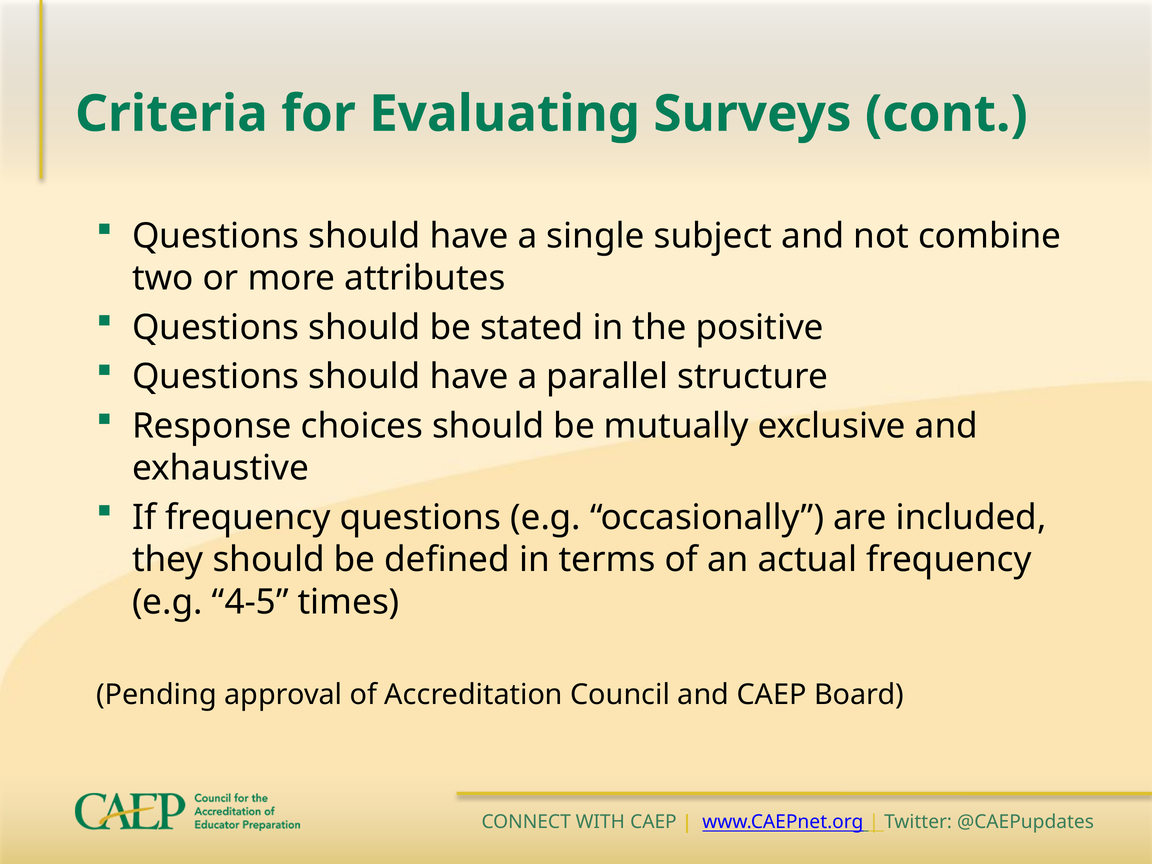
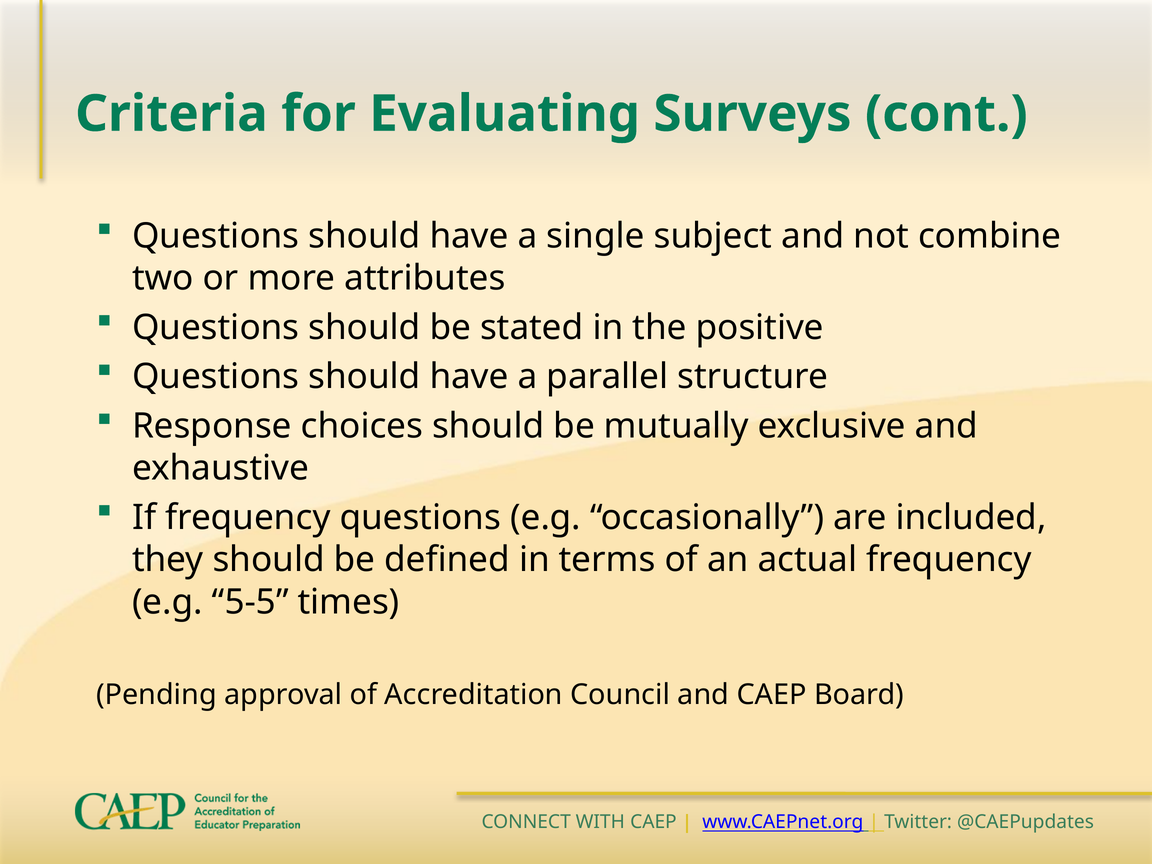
4-5: 4-5 -> 5-5 (250, 602)
